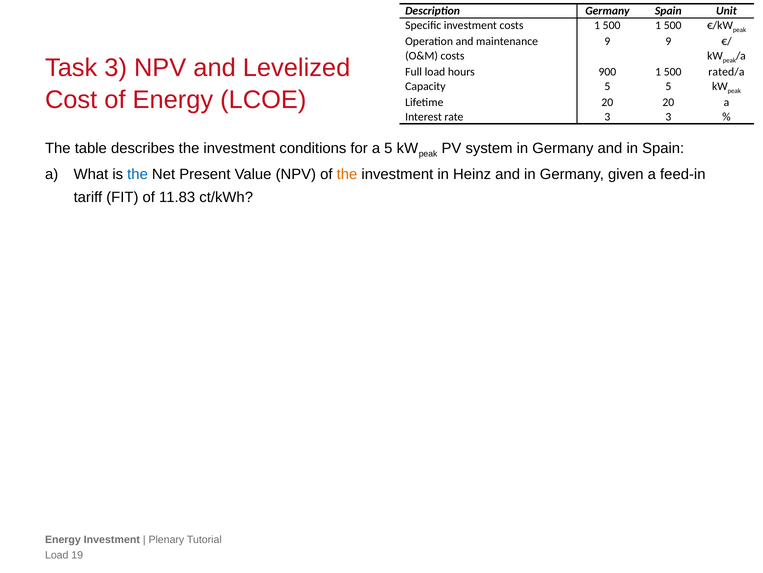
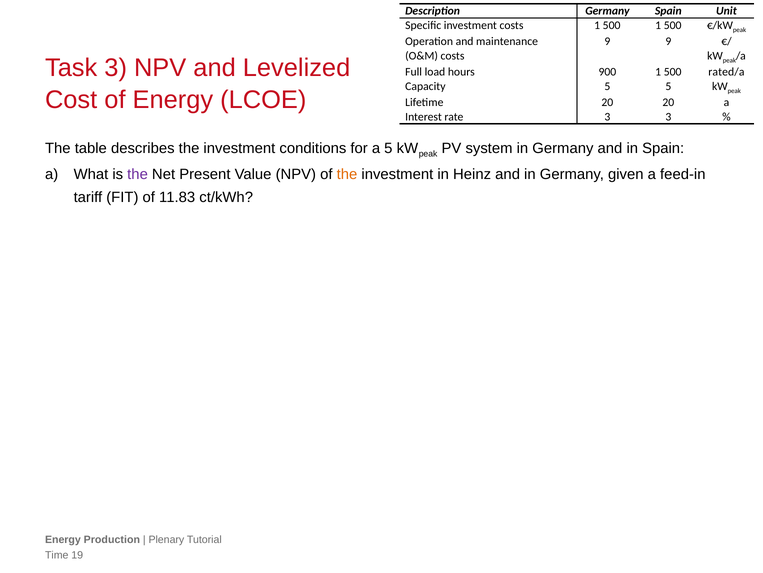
the colour: blue -> purple (138, 174)
Energy Investment: Investment -> Production (112, 539)
Load: Load -> Time (57, 554)
